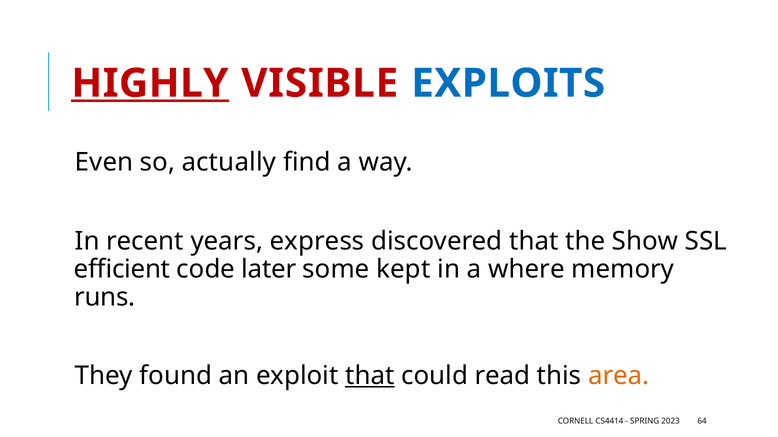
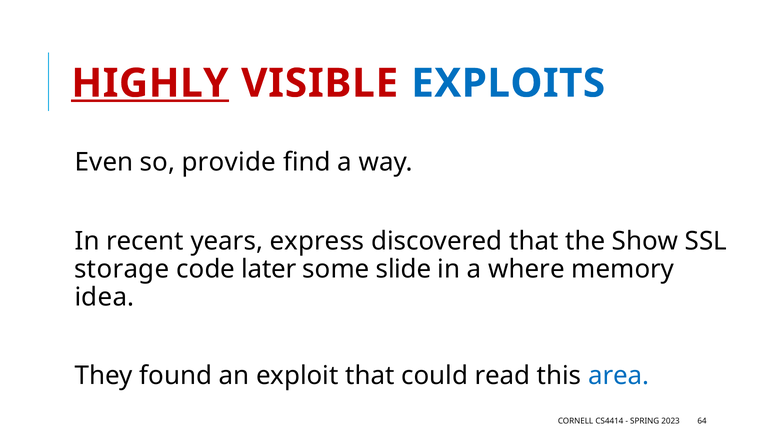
actually: actually -> provide (229, 163)
efficient: efficient -> storage (122, 269)
kept: kept -> slide (404, 269)
runs: runs -> idea (104, 297)
that underline: present -> none (370, 376)
area colour: orange -> blue (619, 376)
